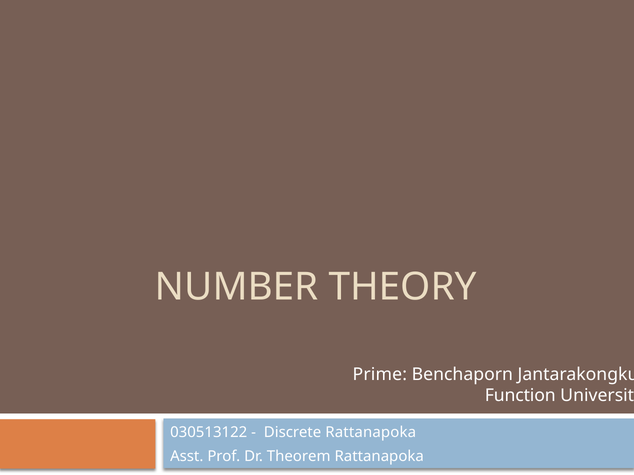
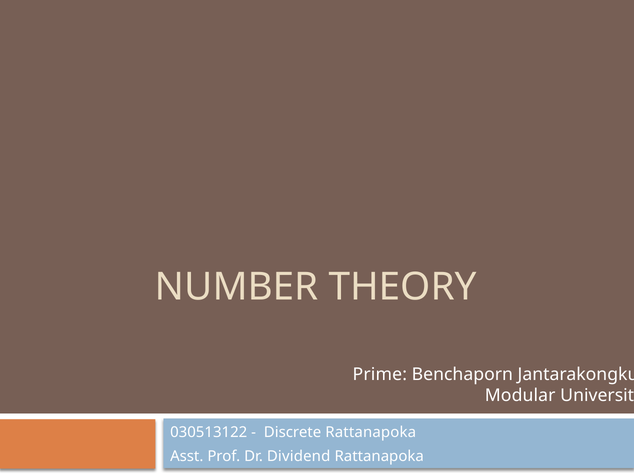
Function: Function -> Modular (520, 396)
Theorem: Theorem -> Dividend (299, 457)
